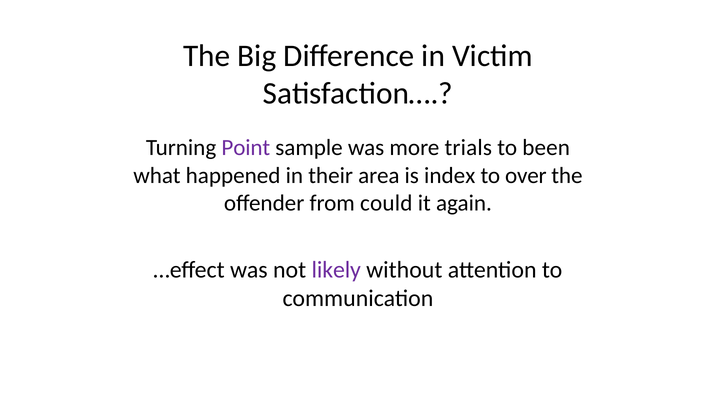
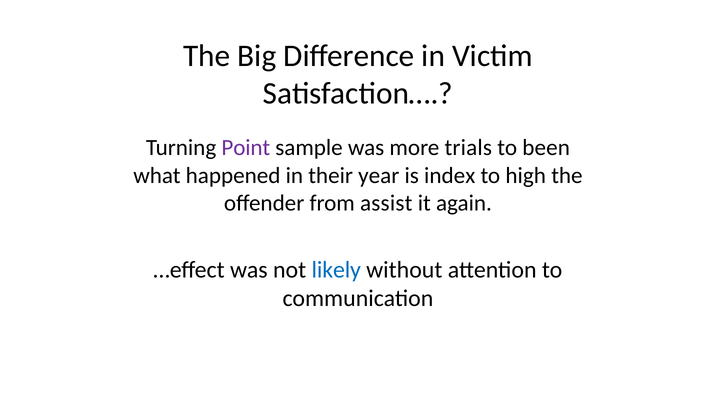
area: area -> year (379, 175)
over: over -> high (526, 175)
could: could -> assist (386, 203)
likely colour: purple -> blue (336, 270)
